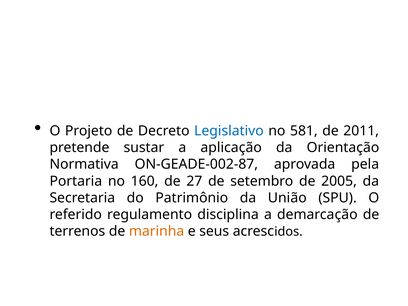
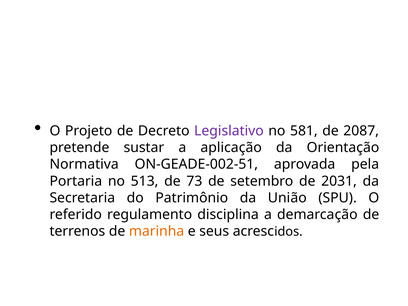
Legislativo colour: blue -> purple (229, 131)
2011: 2011 -> 2087 (361, 131)
ON-GEADE-002-87: ON-GEADE-002-87 -> ON-GEADE-002-51 (196, 164)
160: 160 -> 513 (145, 181)
27: 27 -> 73 (194, 181)
2005: 2005 -> 2031 (339, 181)
